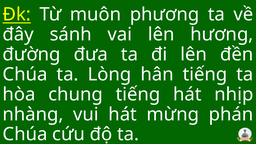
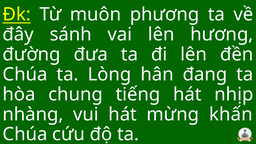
hân tiếng: tiếng -> đang (205, 74)
phán: phán -> khấn (231, 114)
